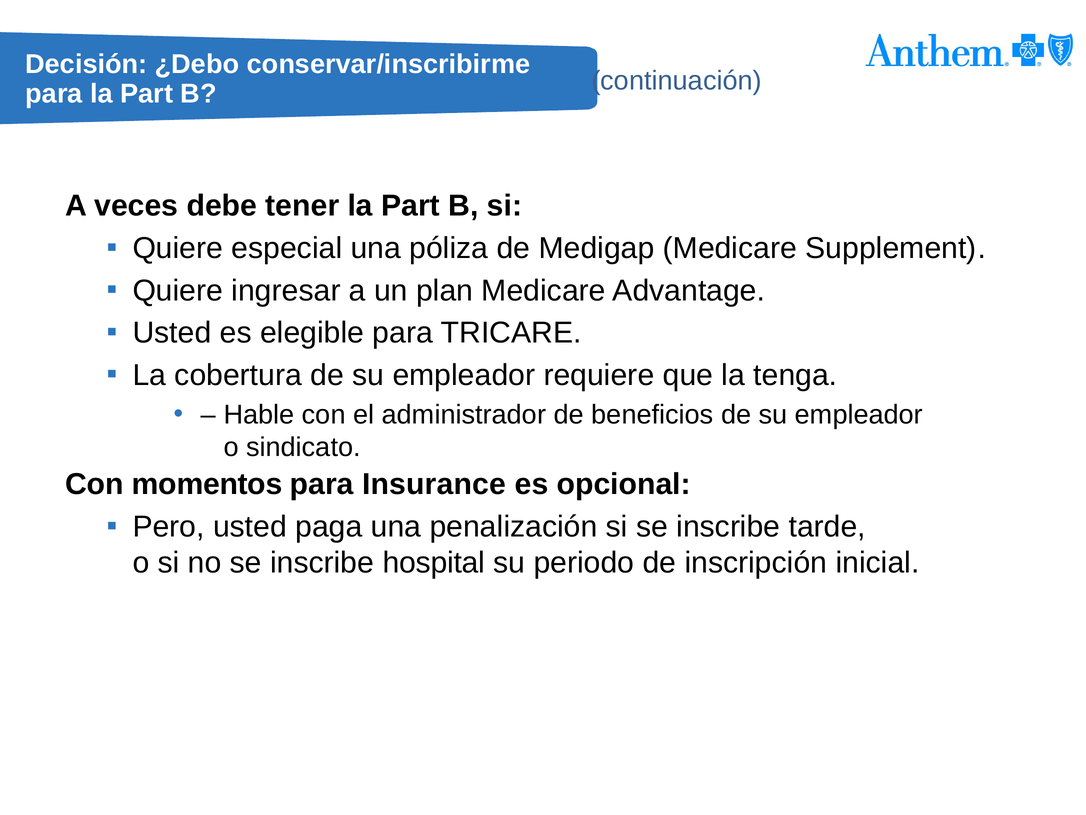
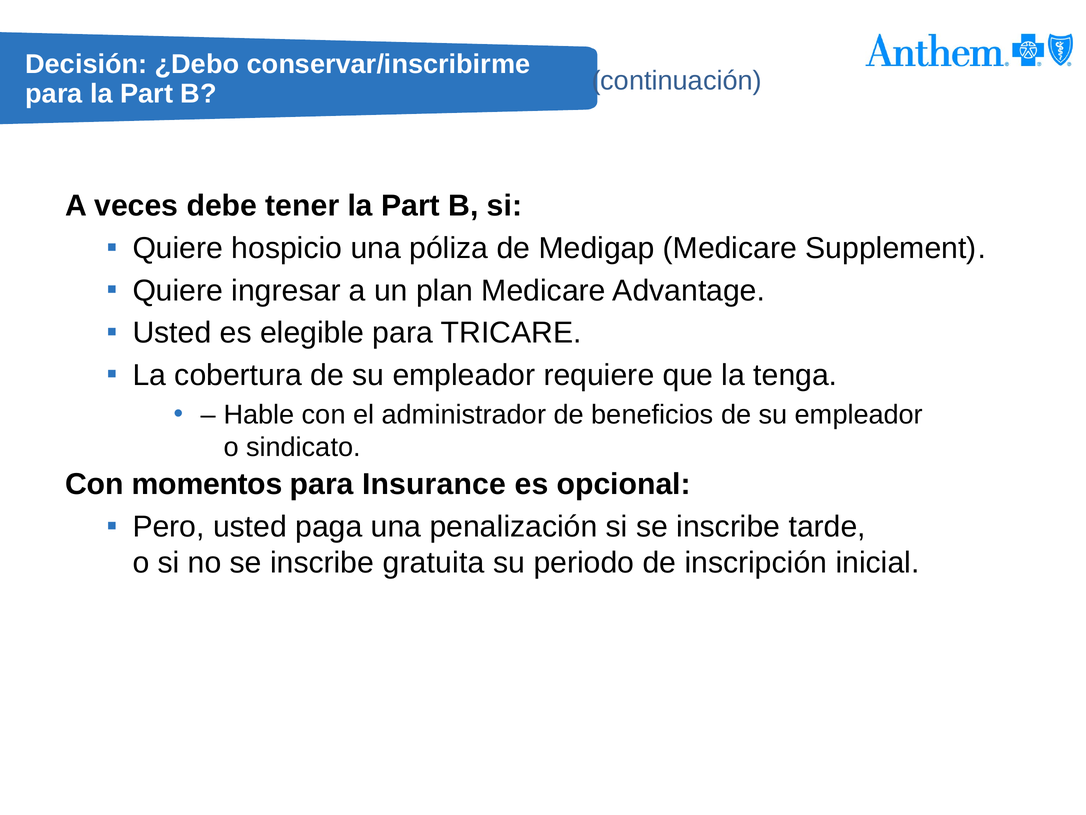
especial: especial -> hospicio (287, 248)
hospital: hospital -> gratuita (434, 563)
